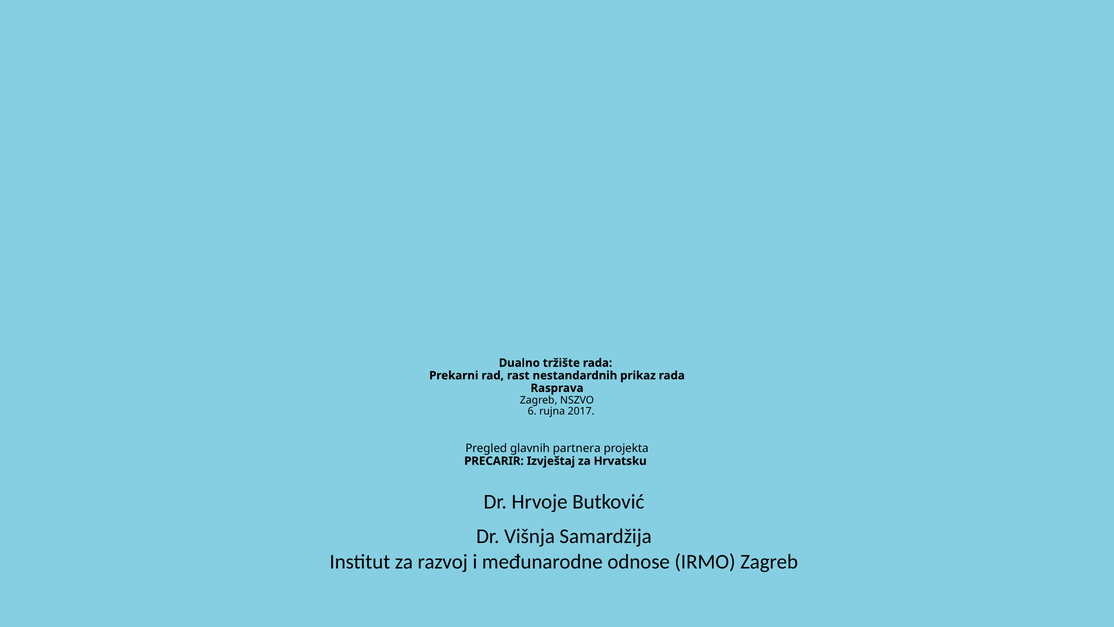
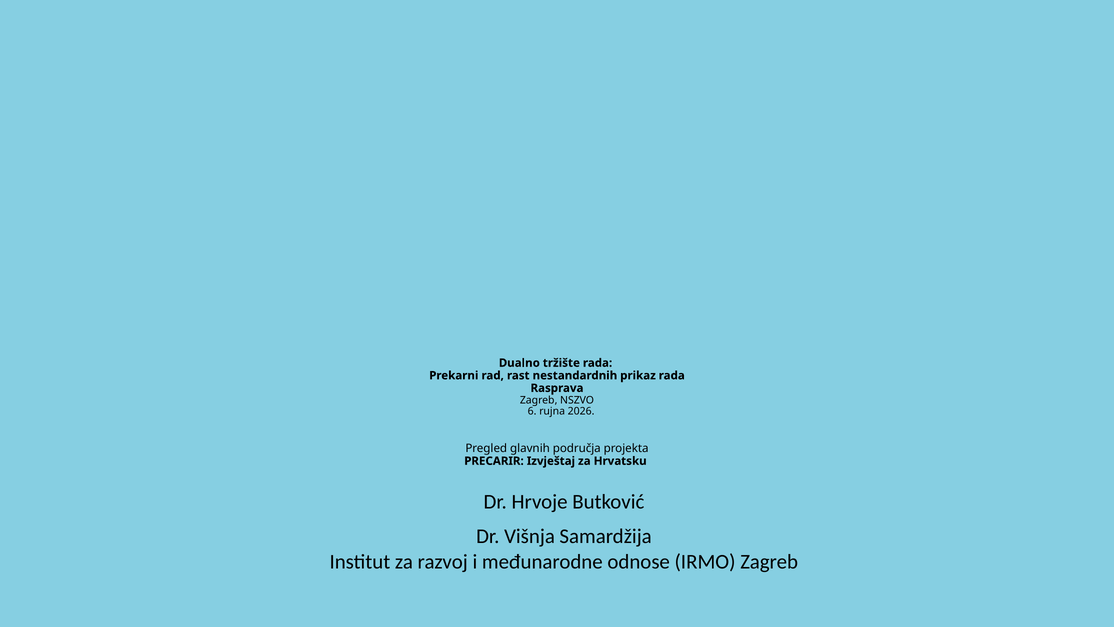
2017: 2017 -> 2026 (581, 411)
partnera: partnera -> područja (577, 448)
